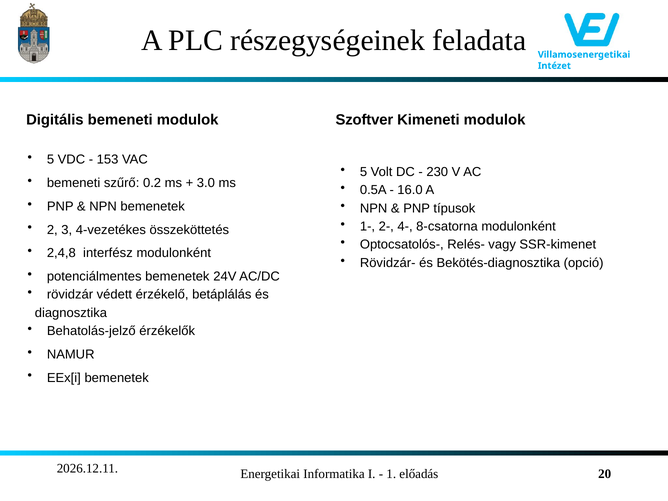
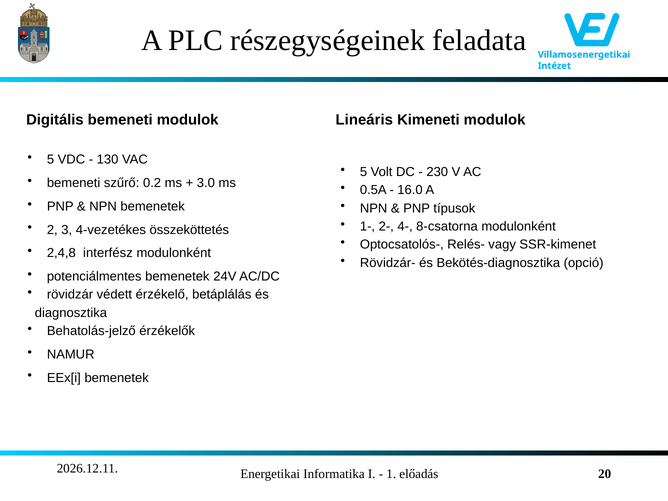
Szoftver: Szoftver -> Lineáris (364, 120)
153: 153 -> 130 (108, 160)
